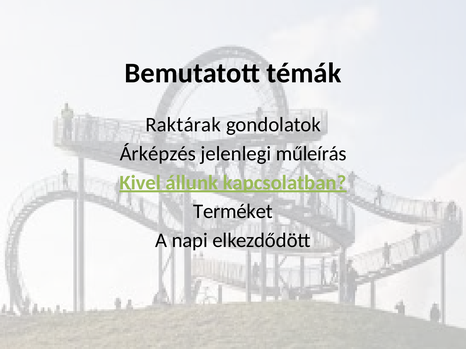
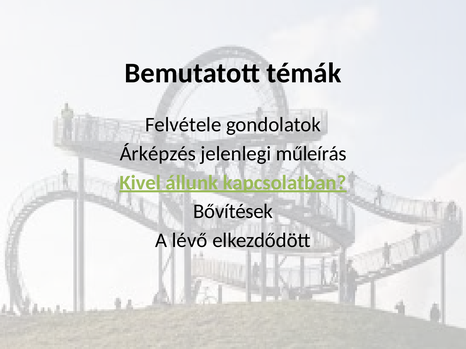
Raktárak: Raktárak -> Felvétele (183, 125)
Terméket: Terméket -> Bővítések (233, 212)
napi: napi -> lévő (190, 241)
